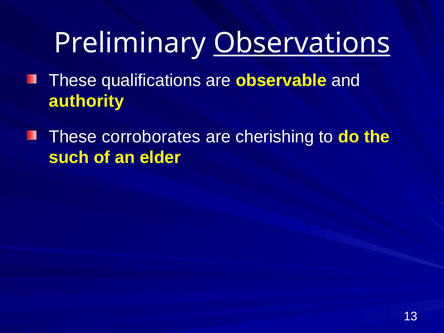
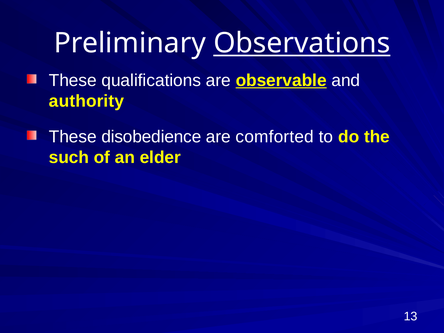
observable underline: none -> present (281, 80)
corroborates: corroborates -> disobedience (151, 137)
cherishing: cherishing -> comforted (275, 137)
